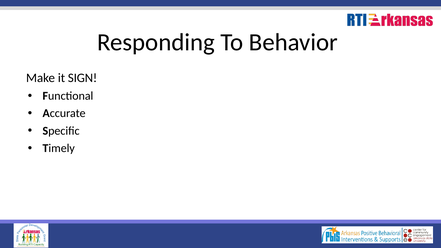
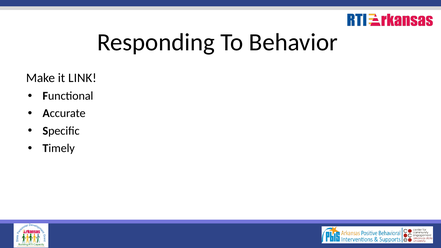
SIGN: SIGN -> LINK (82, 78)
